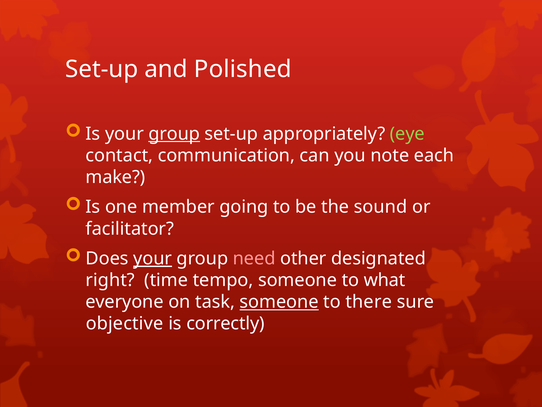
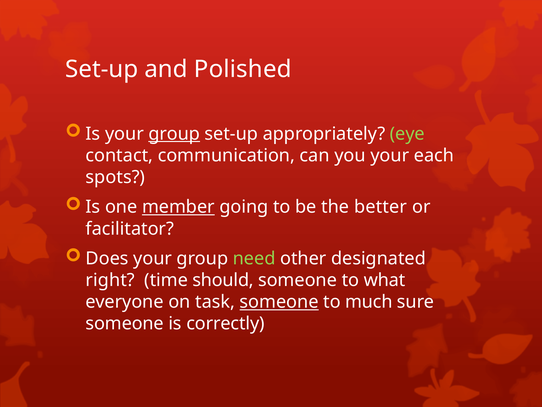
you note: note -> your (390, 155)
make: make -> spots (115, 177)
member underline: none -> present (178, 207)
sound: sound -> better (381, 207)
your underline: present -> none (153, 258)
need colour: pink -> light green (254, 258)
tempo: tempo -> should (223, 280)
there: there -> much (369, 302)
objective: objective -> someone (125, 323)
